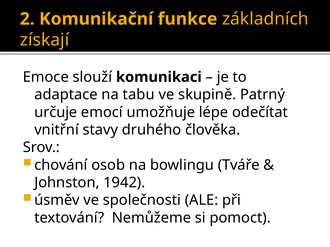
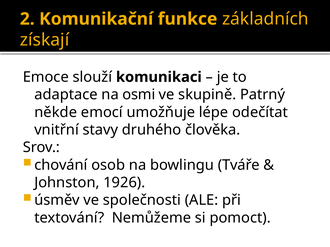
tabu: tabu -> osmi (139, 95)
určuje: určuje -> někde (56, 112)
1942: 1942 -> 1926 (124, 183)
